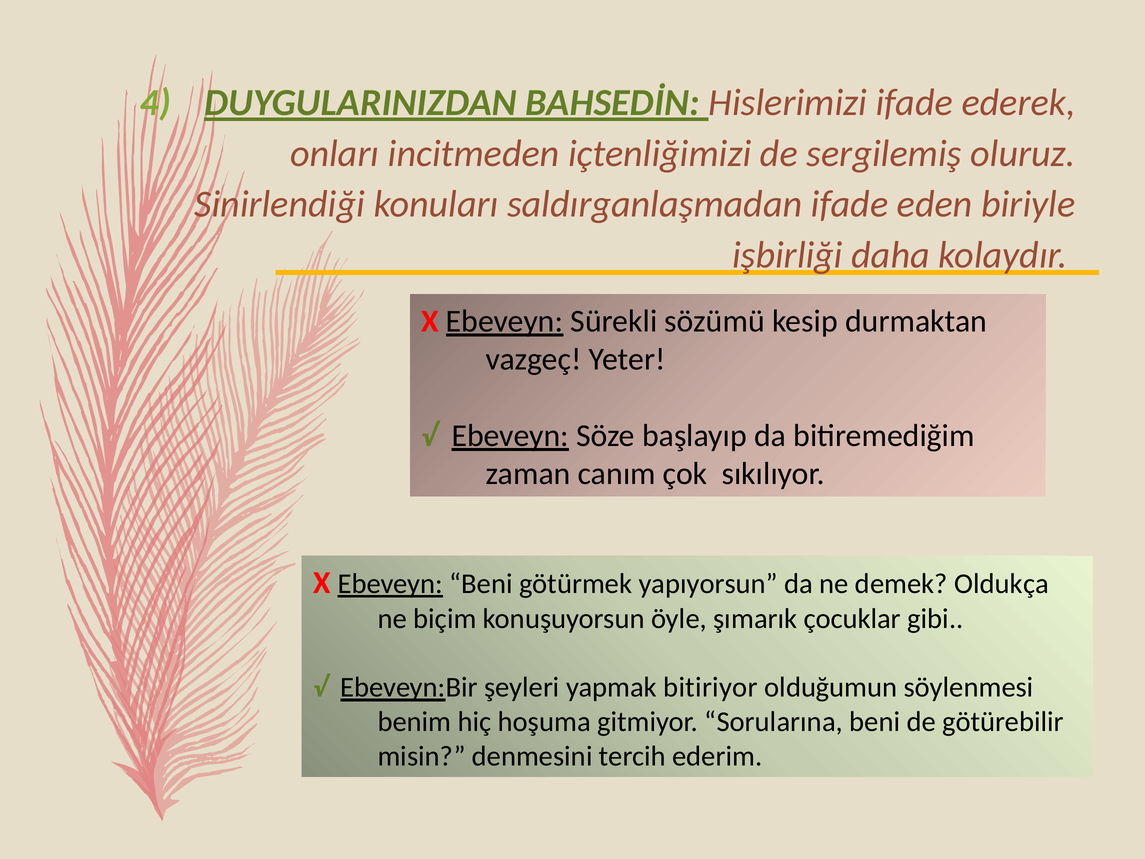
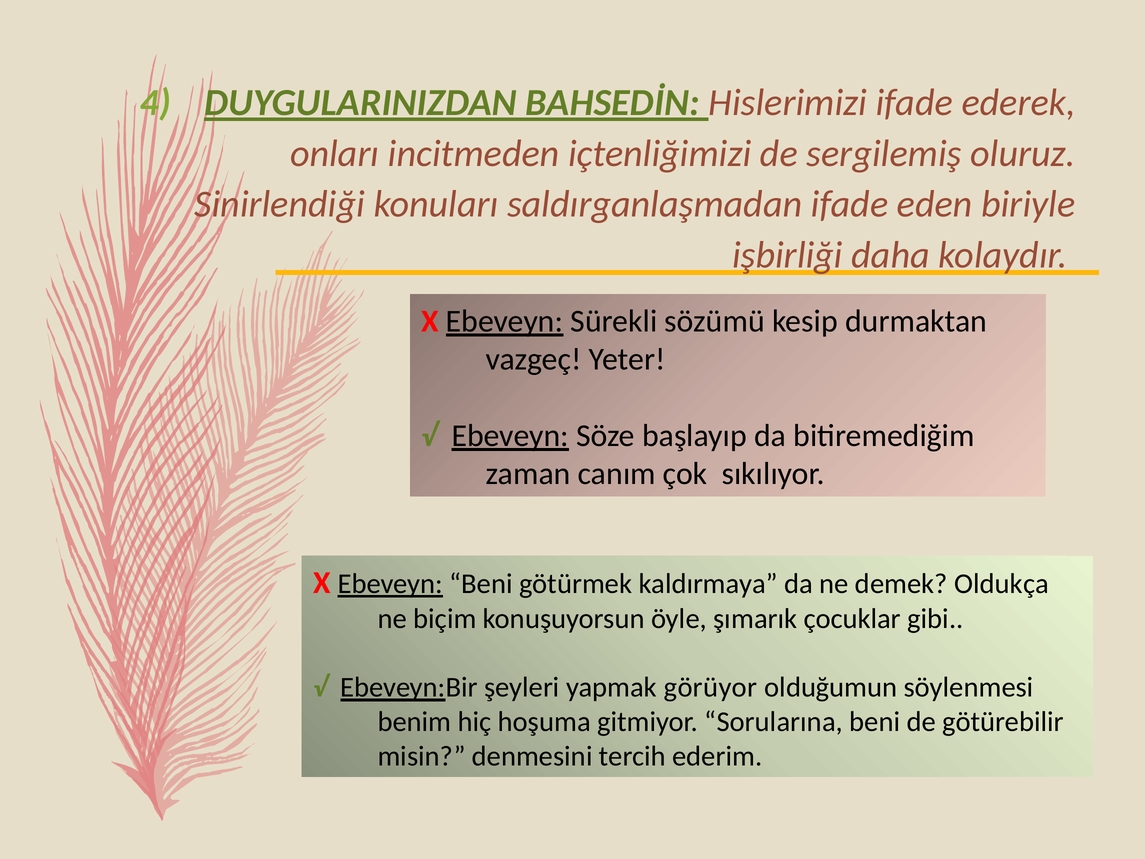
yapıyorsun: yapıyorsun -> kaldırmaya (708, 584)
bitiriyor: bitiriyor -> görüyor (710, 687)
